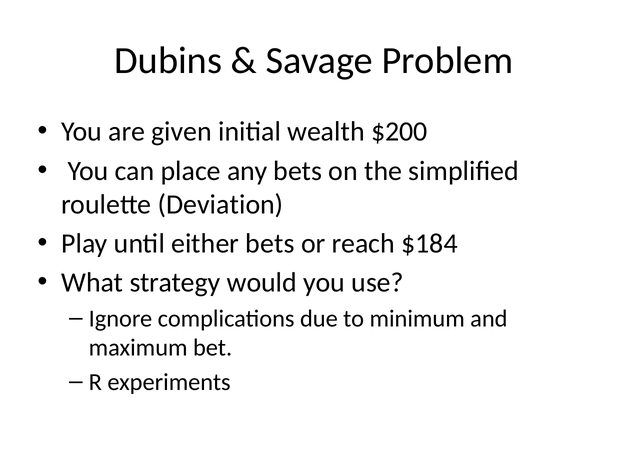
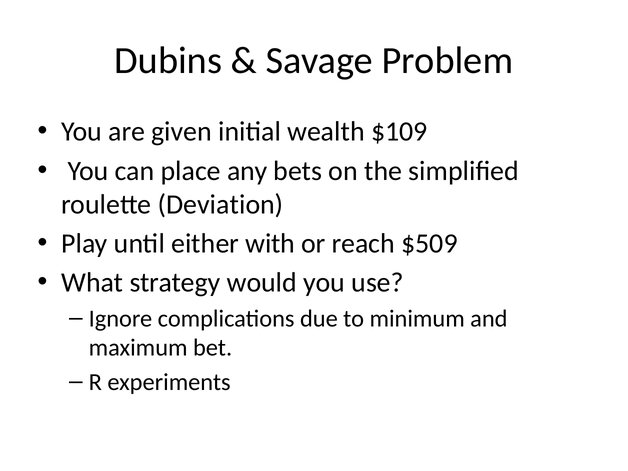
$200: $200 -> $109 (399, 132)
either bets: bets -> with (270, 243)
$184: $184 -> $509 (429, 243)
